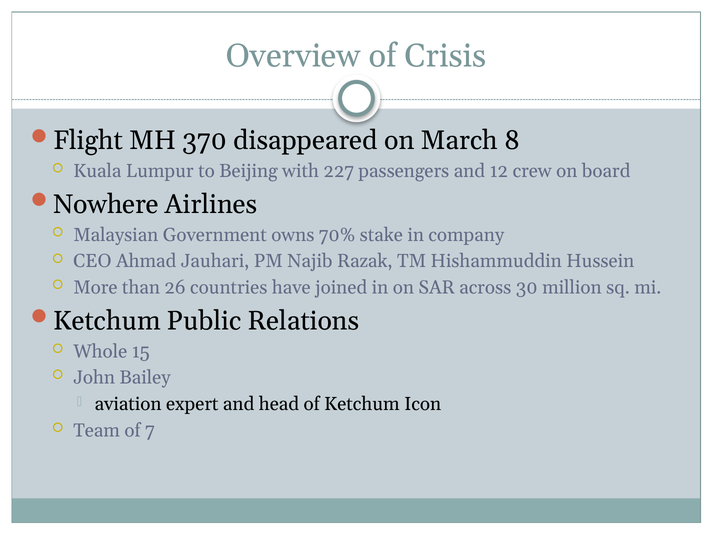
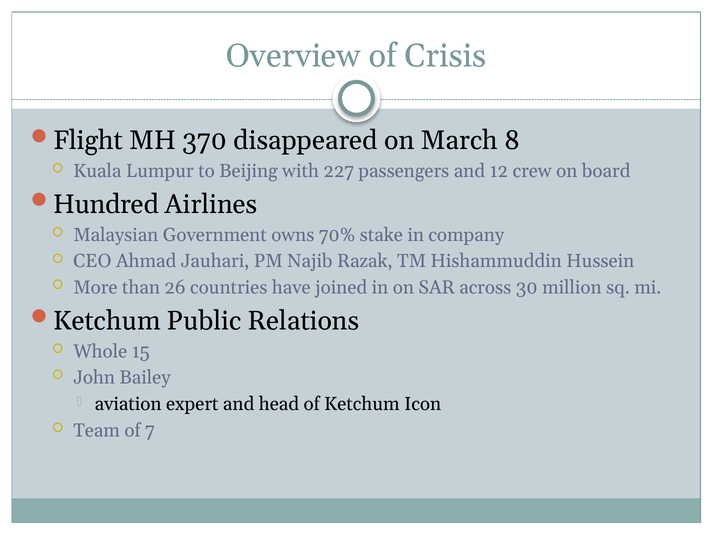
Nowhere: Nowhere -> Hundred (106, 204)
